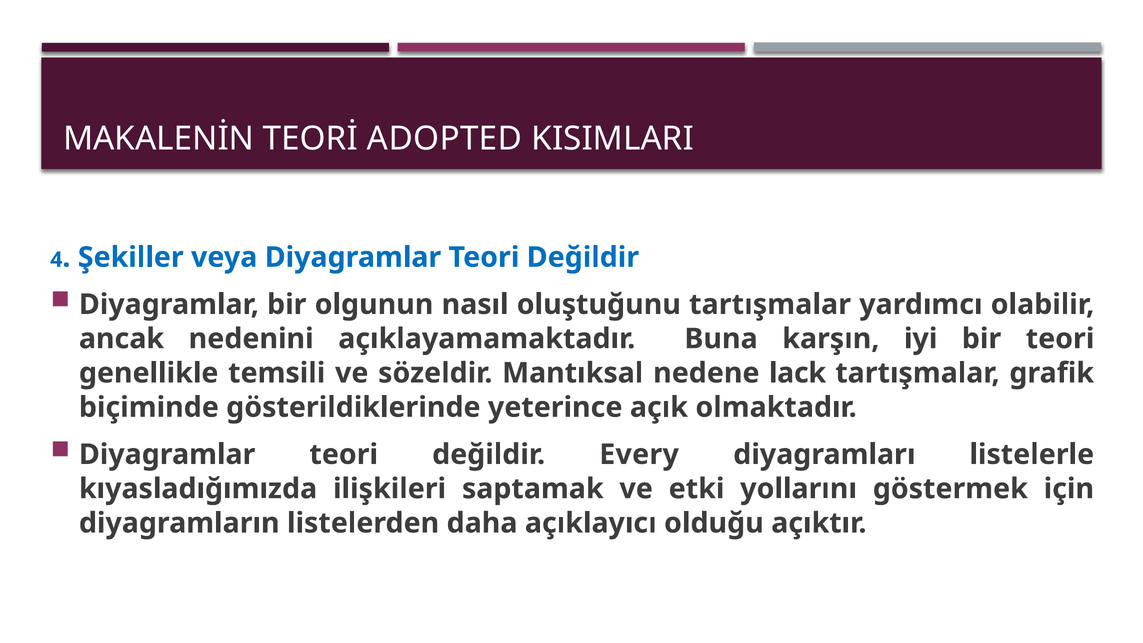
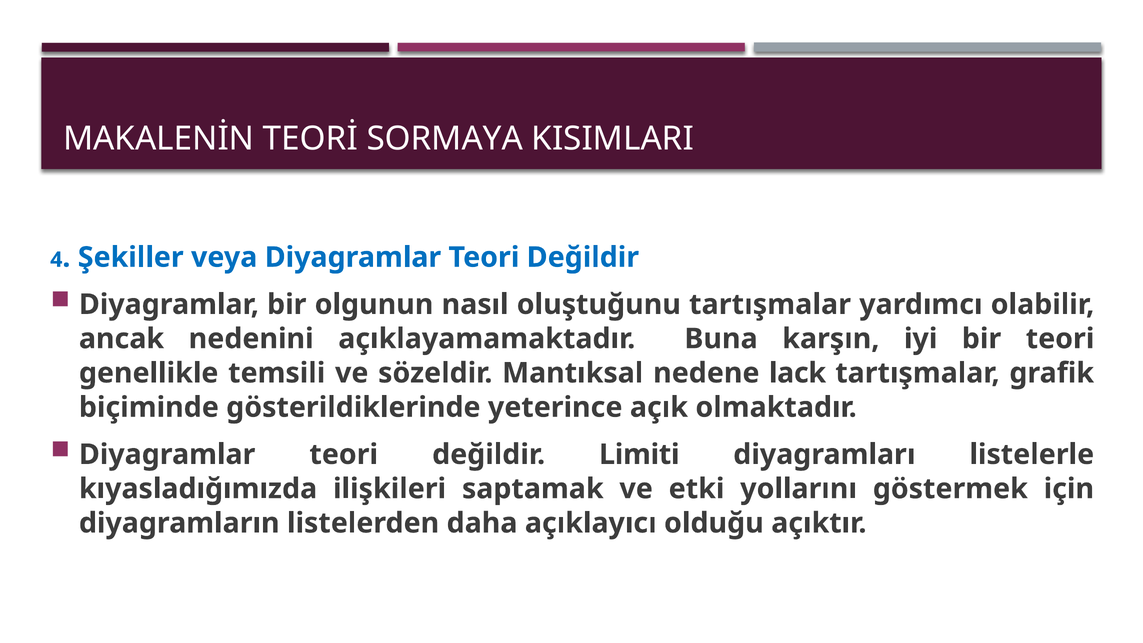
ADOPTED: ADOPTED -> SORMAYA (445, 139)
Every: Every -> Limiti (639, 454)
